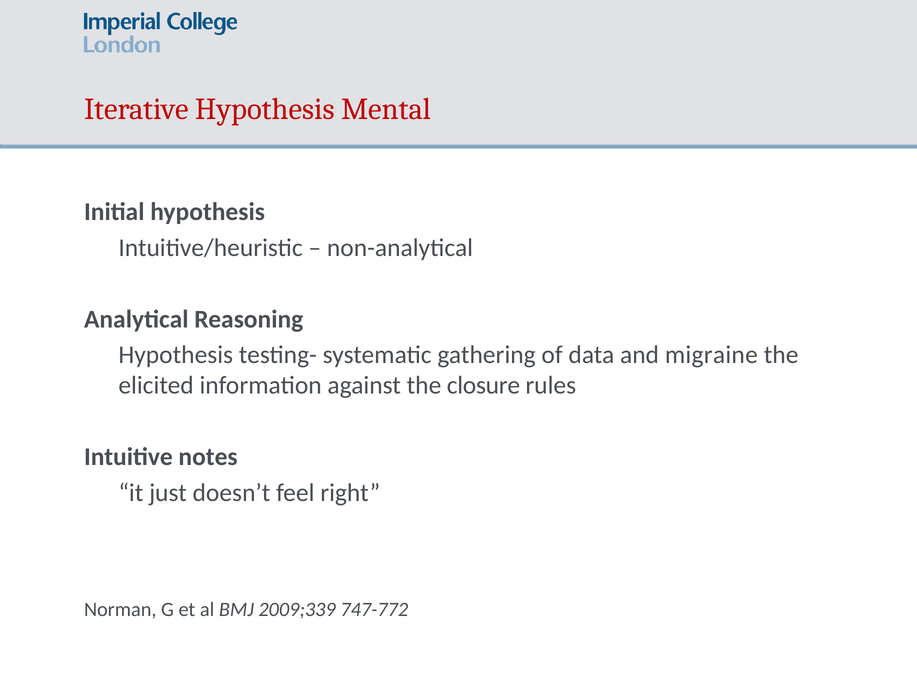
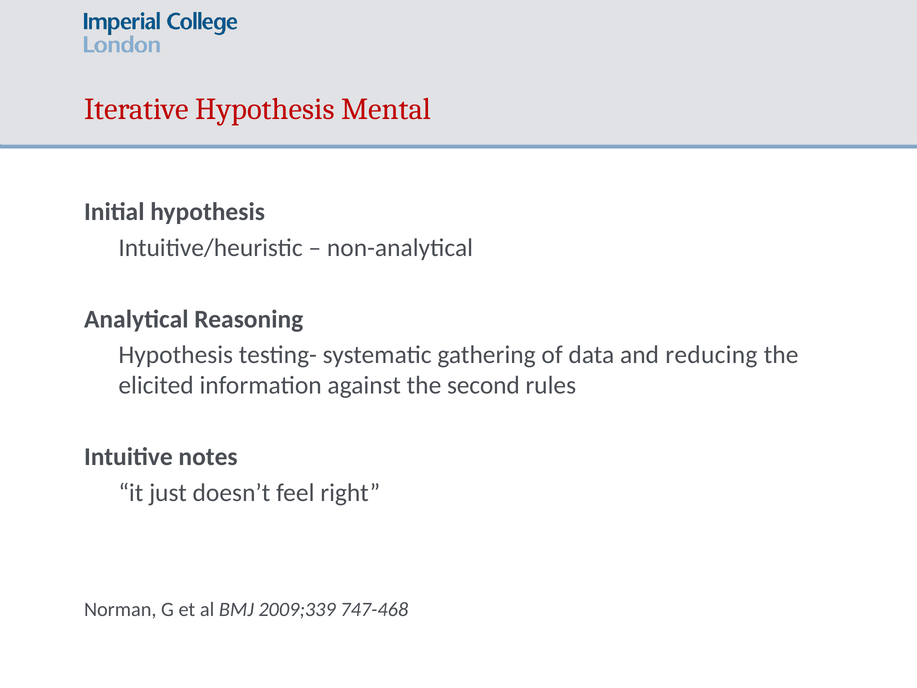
migraine: migraine -> reducing (711, 355)
closure: closure -> second (483, 385)
747-772: 747-772 -> 747-468 (374, 609)
